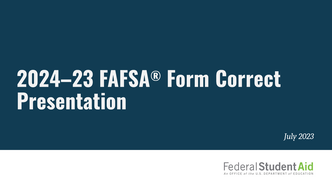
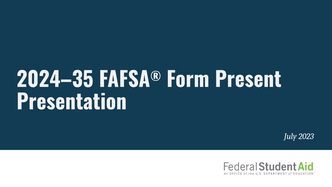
2024–23: 2024–23 -> 2024–35 (55, 80)
Correct: Correct -> Present (248, 80)
